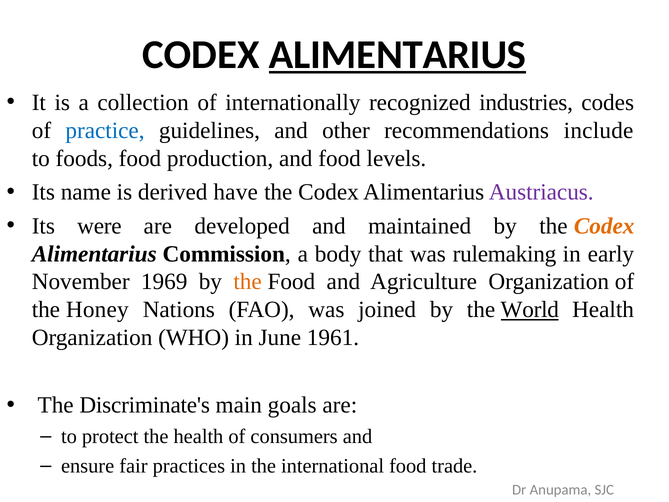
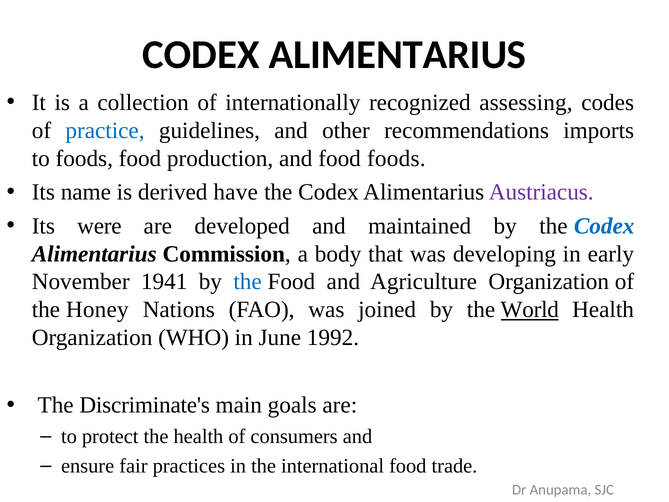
ALIMENTARIUS underline: present -> none (398, 55)
industries: industries -> assessing (526, 103)
include: include -> imports (599, 130)
food levels: levels -> foods (396, 158)
Codex colour: orange -> blue (604, 226)
rulemaking: rulemaking -> developing (504, 254)
1969: 1969 -> 1941 (164, 282)
the colour: orange -> blue (248, 282)
1961: 1961 -> 1992 (333, 337)
